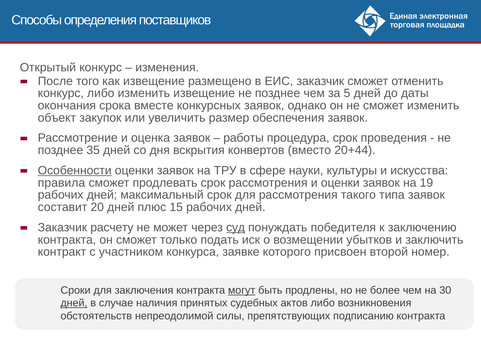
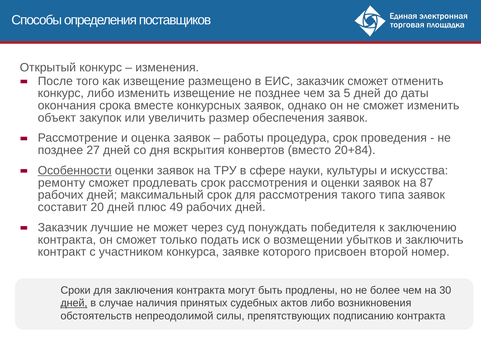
35: 35 -> 27 (93, 151)
20+44: 20+44 -> 20+84 (355, 151)
правила: правила -> ремонту (62, 183)
19: 19 -> 87 (426, 183)
15: 15 -> 49 (176, 208)
расчету: расчету -> лучшие (112, 228)
суд underline: present -> none (236, 228)
могут underline: present -> none (242, 291)
